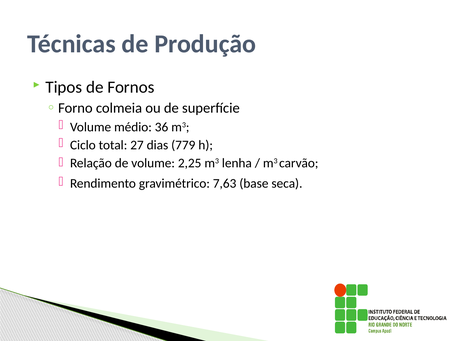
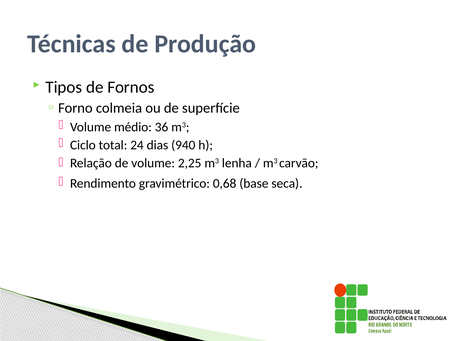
27: 27 -> 24 (137, 145)
779: 779 -> 940 (183, 145)
7,63: 7,63 -> 0,68 (225, 184)
